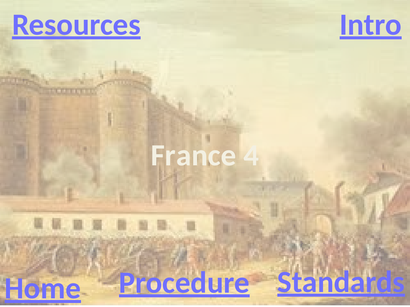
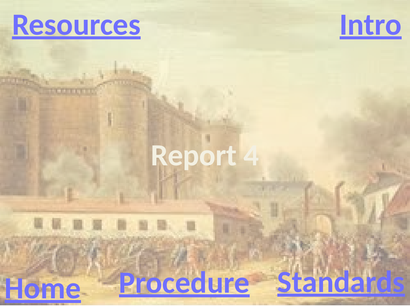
France: France -> Report (194, 156)
